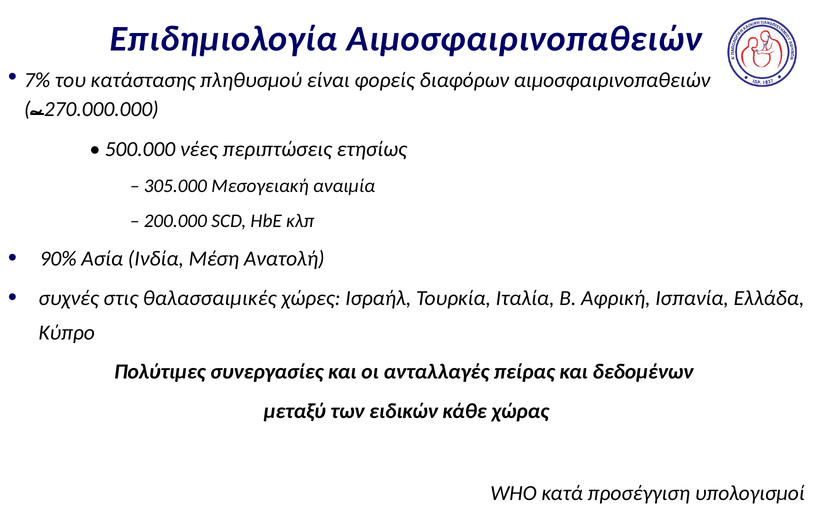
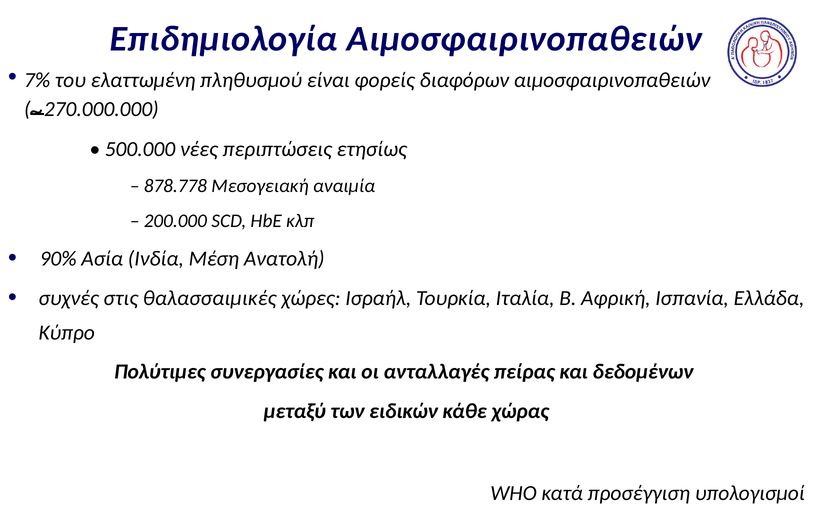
κατάστασης: κατάστασης -> ελαττωμένη (143, 80)
305.000: 305.000 -> 878.778 (175, 186)
